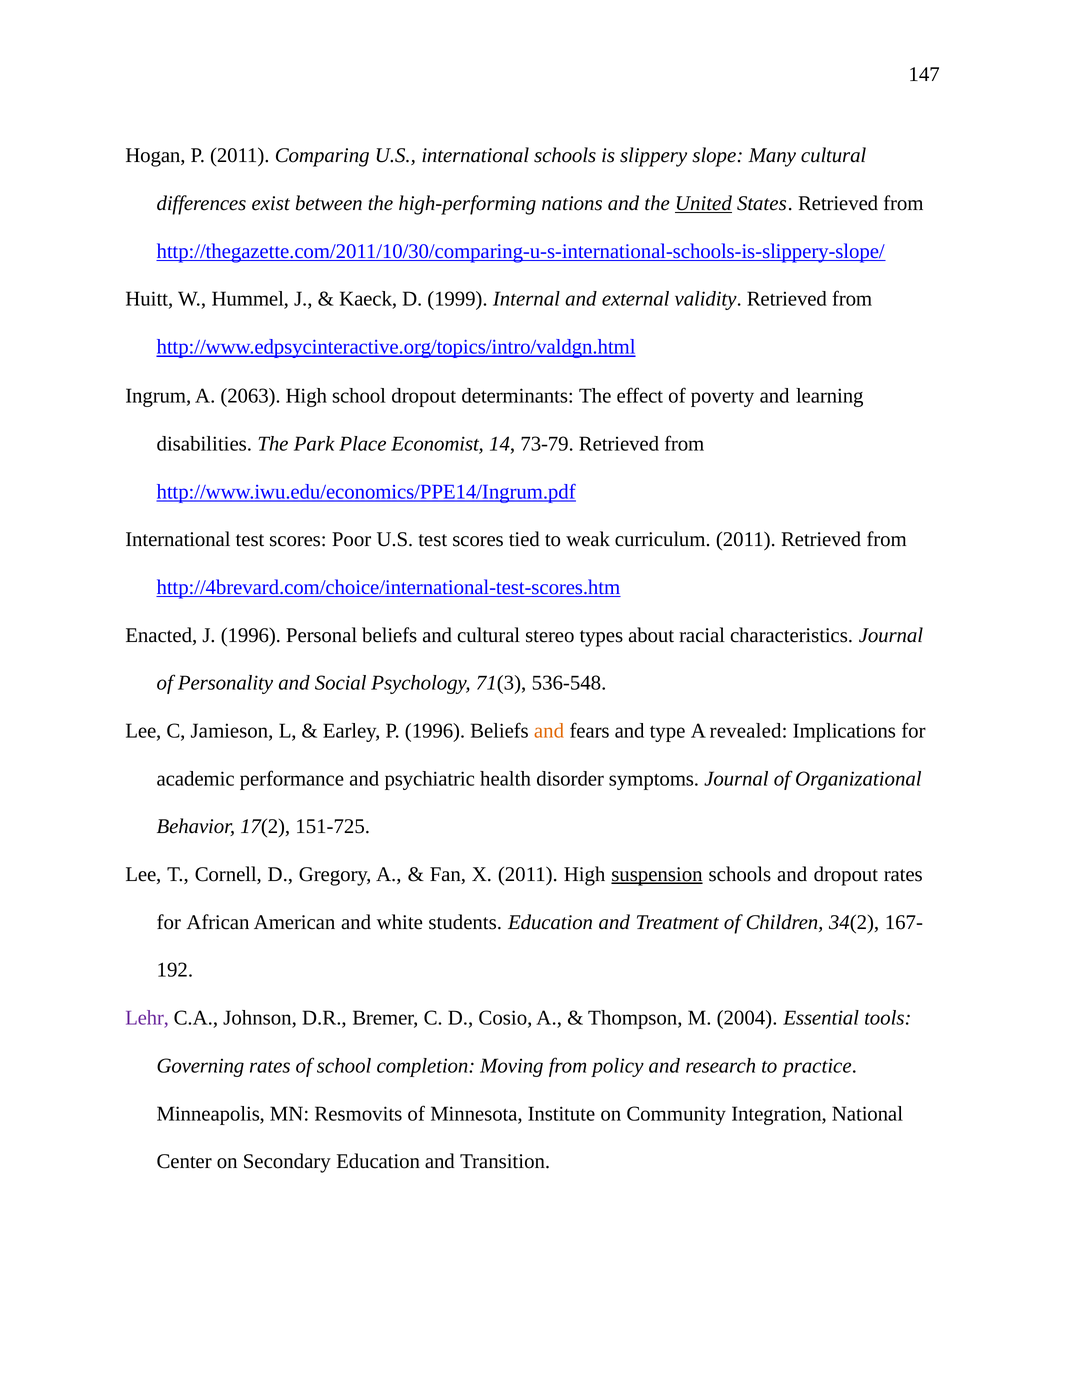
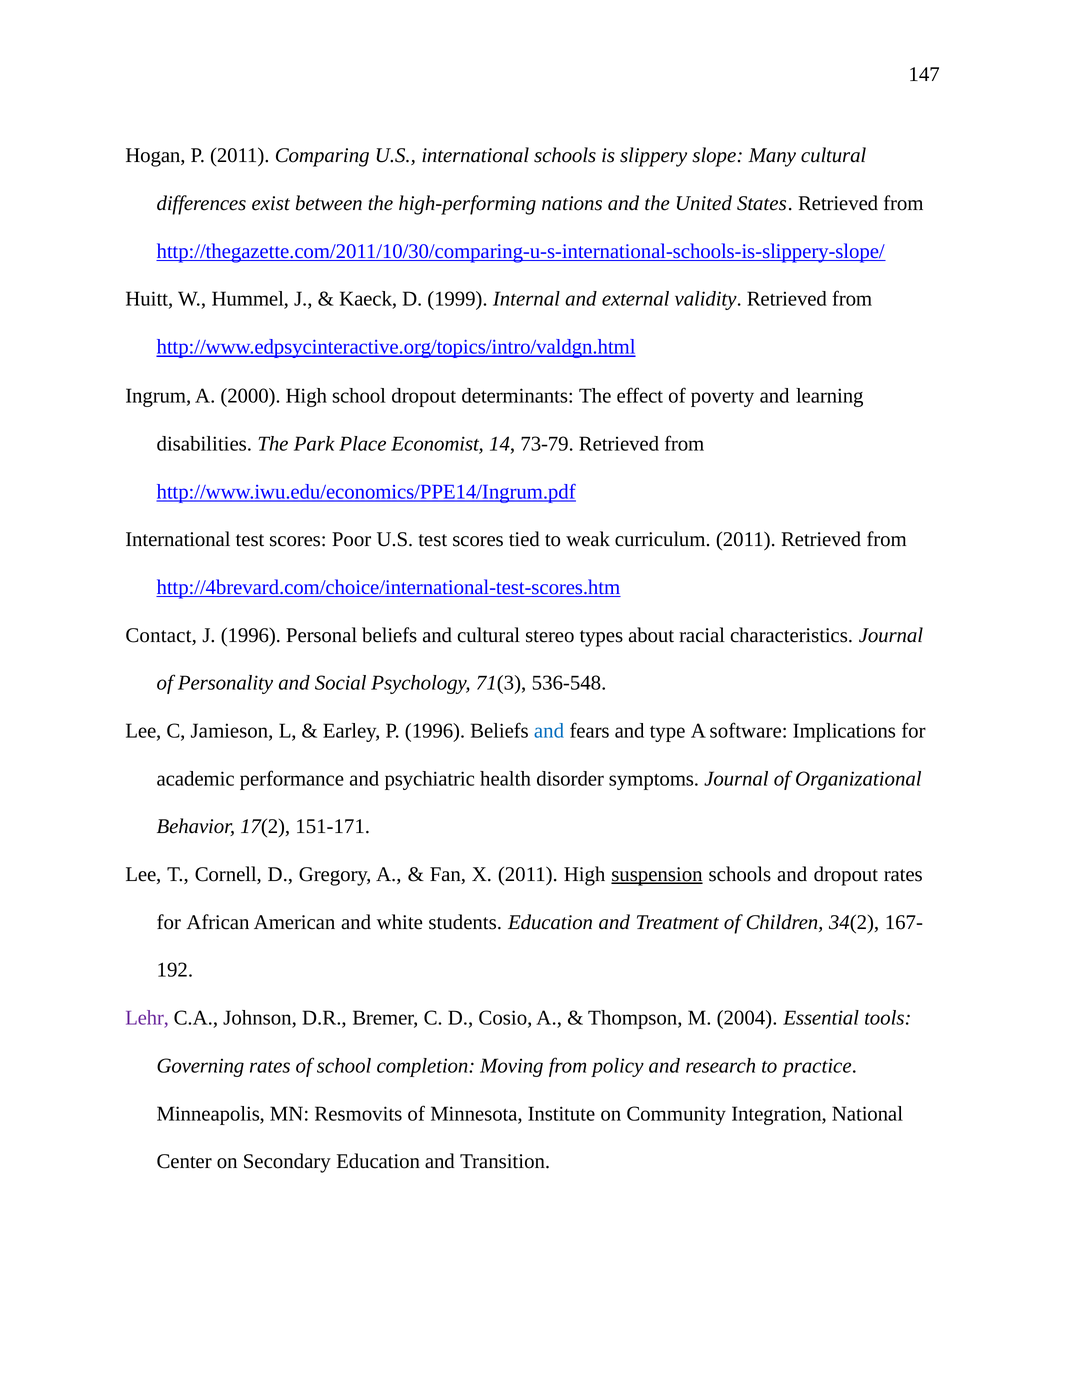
United underline: present -> none (703, 203)
2063: 2063 -> 2000 (251, 396)
Enacted: Enacted -> Contact (161, 635)
and colour: orange -> blue (549, 731)
revealed: revealed -> software (749, 731)
151-725: 151-725 -> 151-171 (333, 827)
